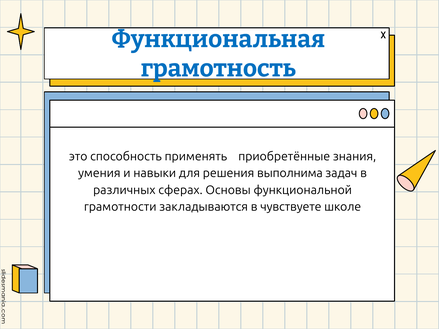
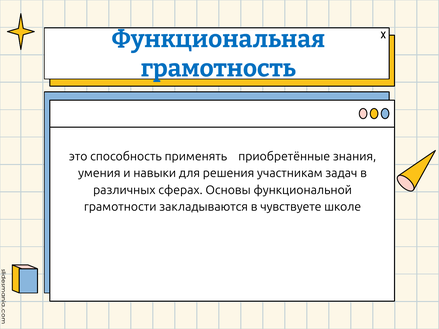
выполнима: выполнима -> участникам (290, 173)
